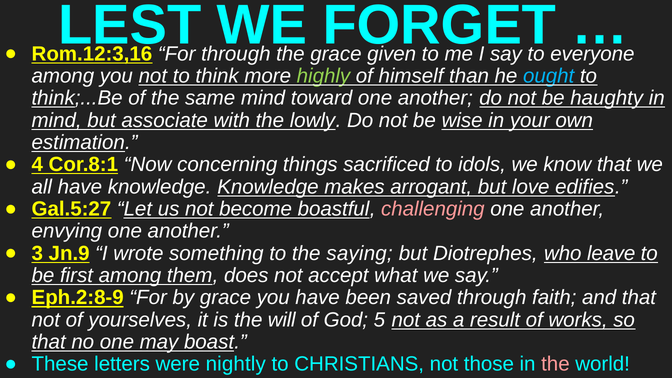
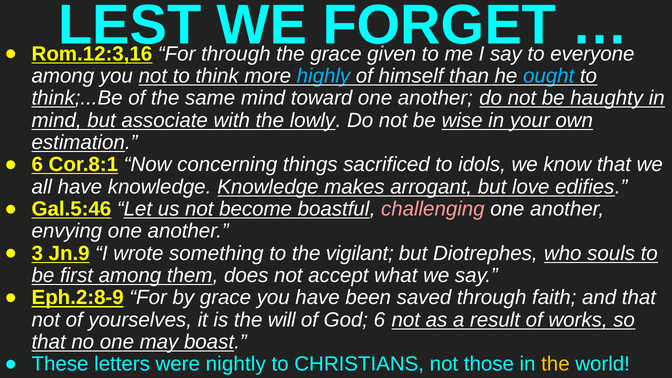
highly colour: light green -> light blue (323, 76)
4: 4 -> 6 (37, 165)
Gal.5:27: Gal.5:27 -> Gal.5:46 (71, 209)
saying: saying -> vigilant (360, 253)
leave: leave -> souls (611, 253)
God 5: 5 -> 6 (379, 320)
the colour: pink -> yellow (555, 364)
